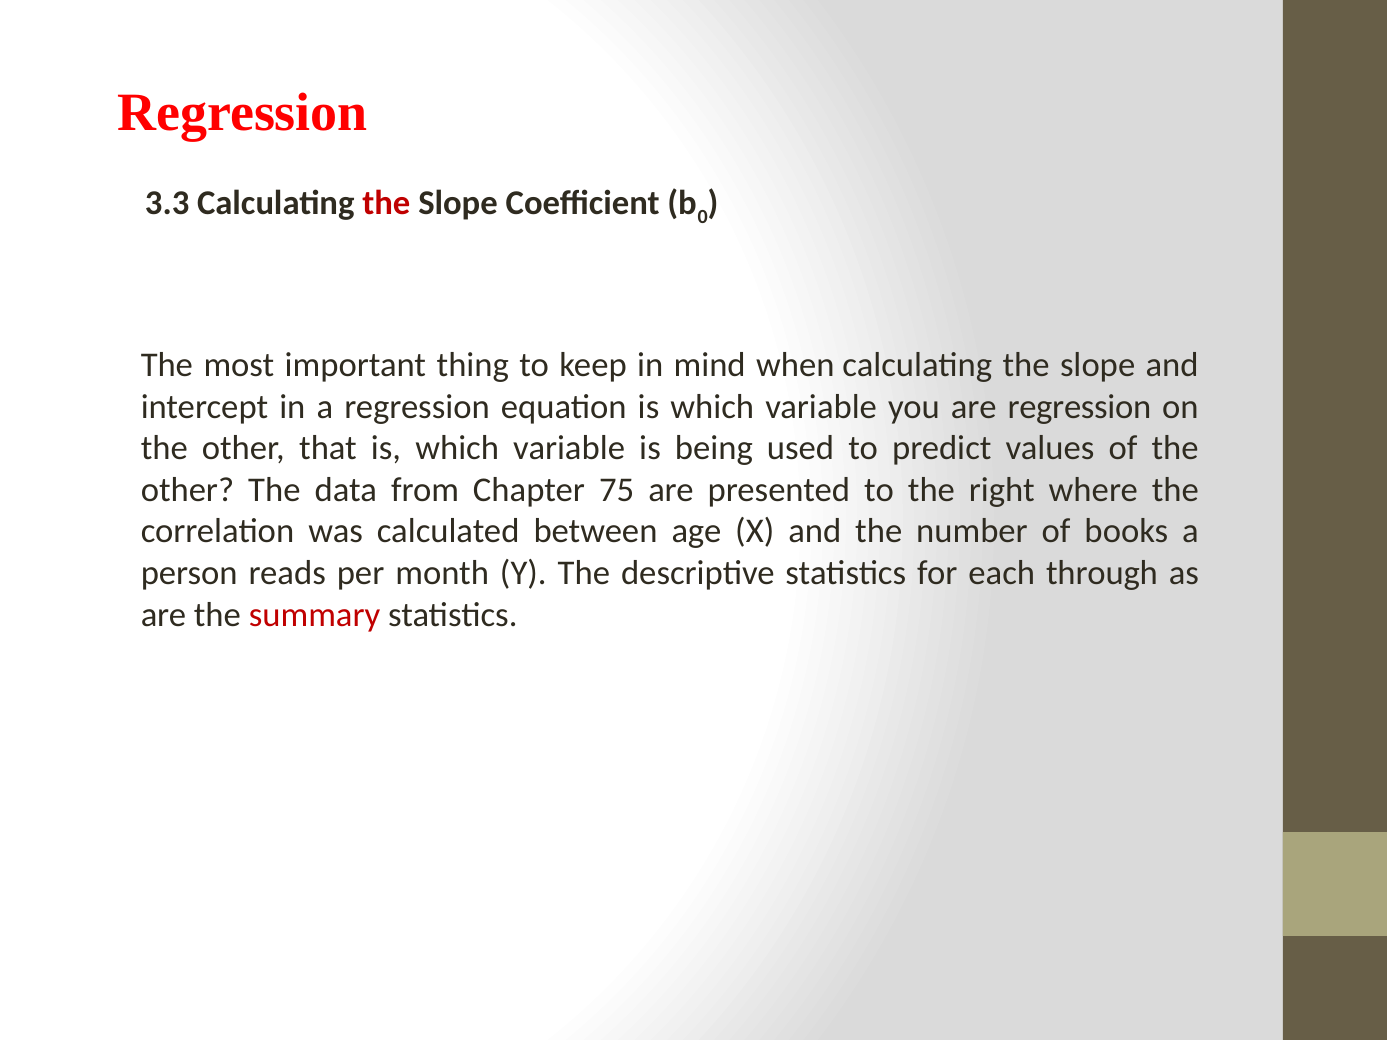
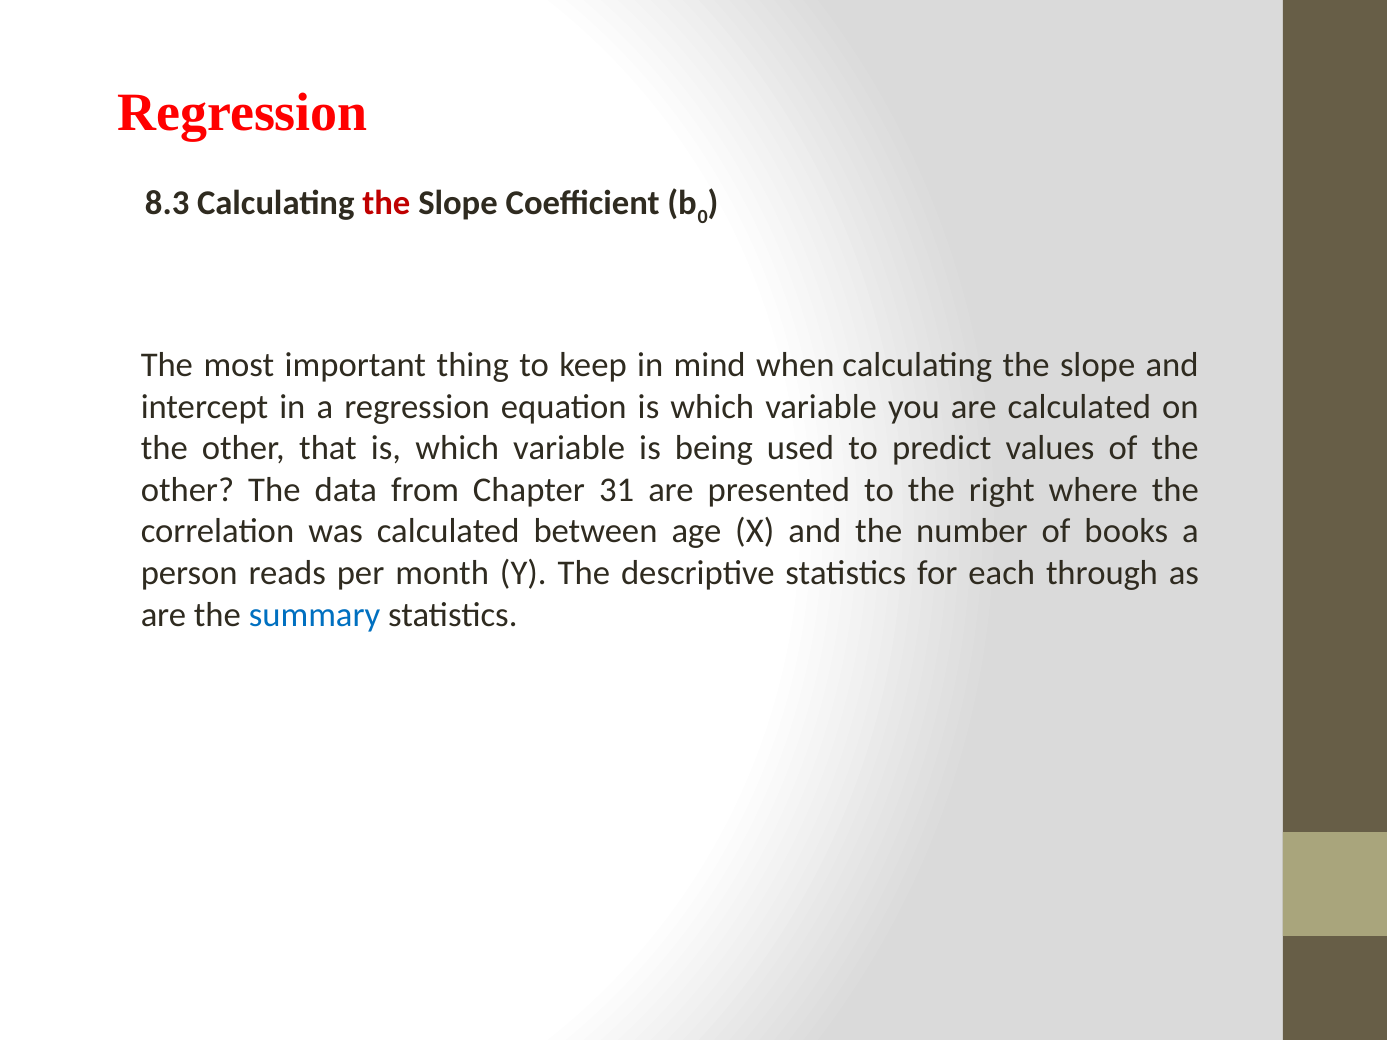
3.3: 3.3 -> 8.3 (167, 203)
are regression: regression -> calculated (1079, 407)
75: 75 -> 31 (617, 490)
summary colour: red -> blue (315, 615)
